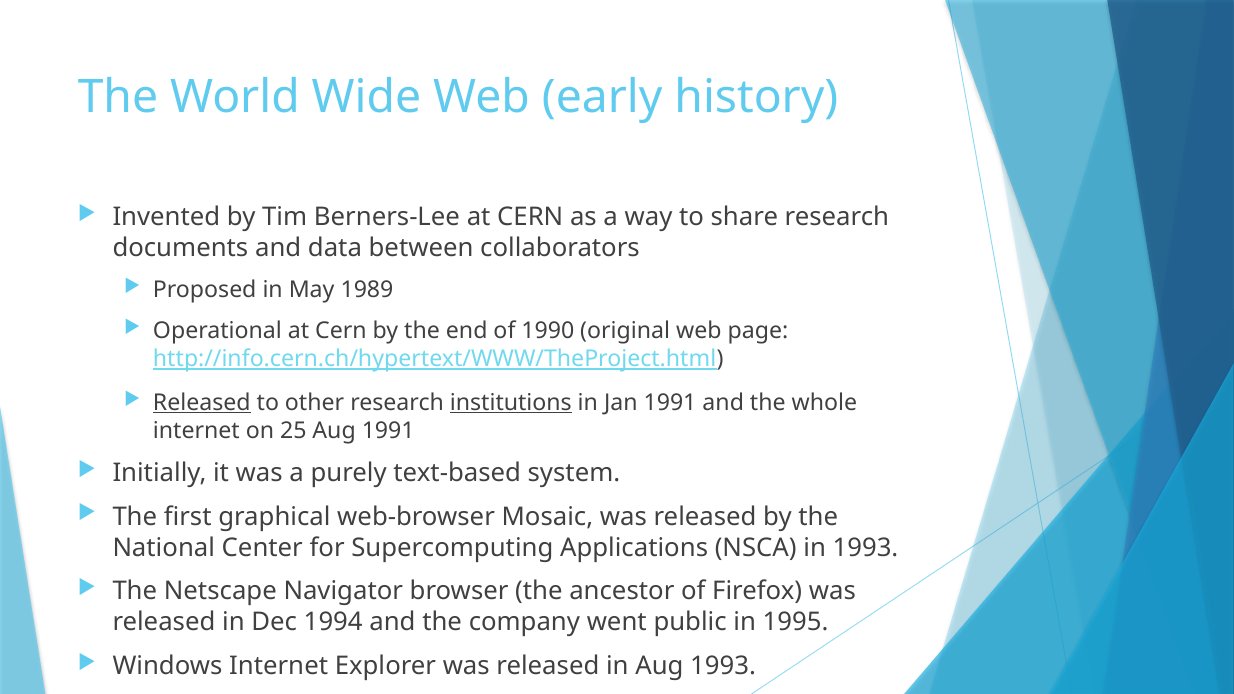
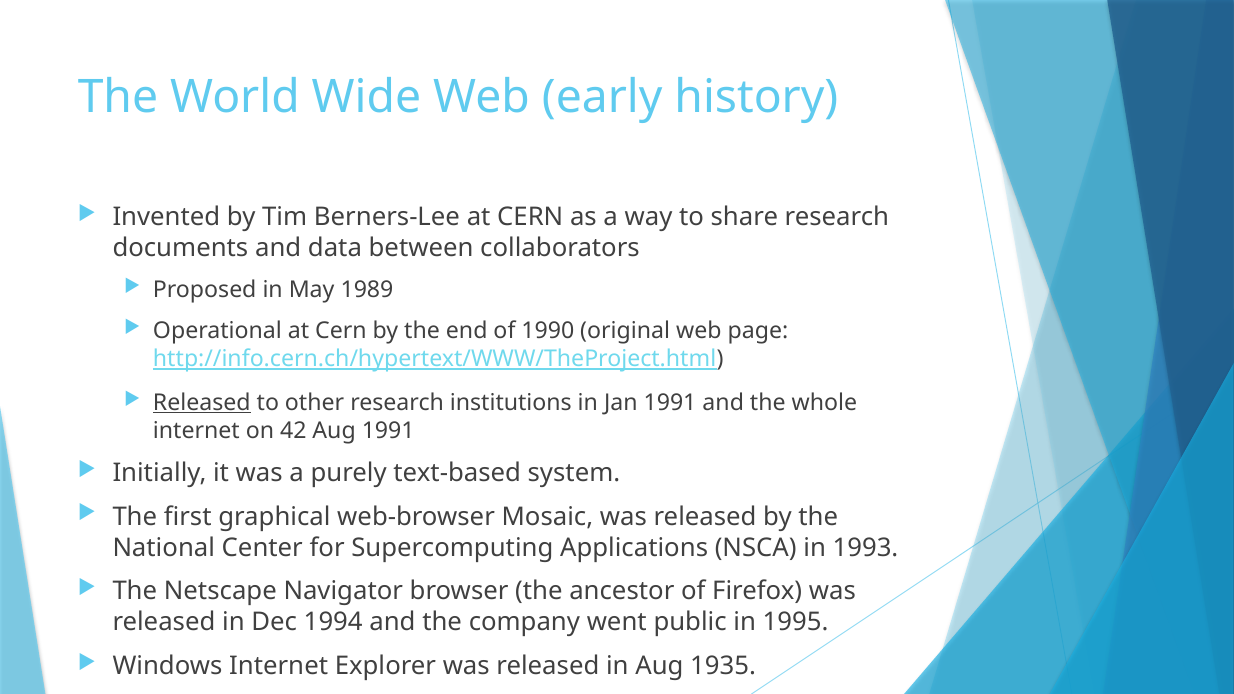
institutions underline: present -> none (511, 403)
25: 25 -> 42 (293, 431)
Aug 1993: 1993 -> 1935 (723, 666)
